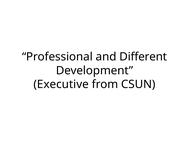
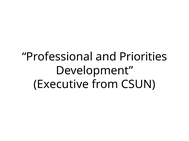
Different: Different -> Priorities (143, 57)
